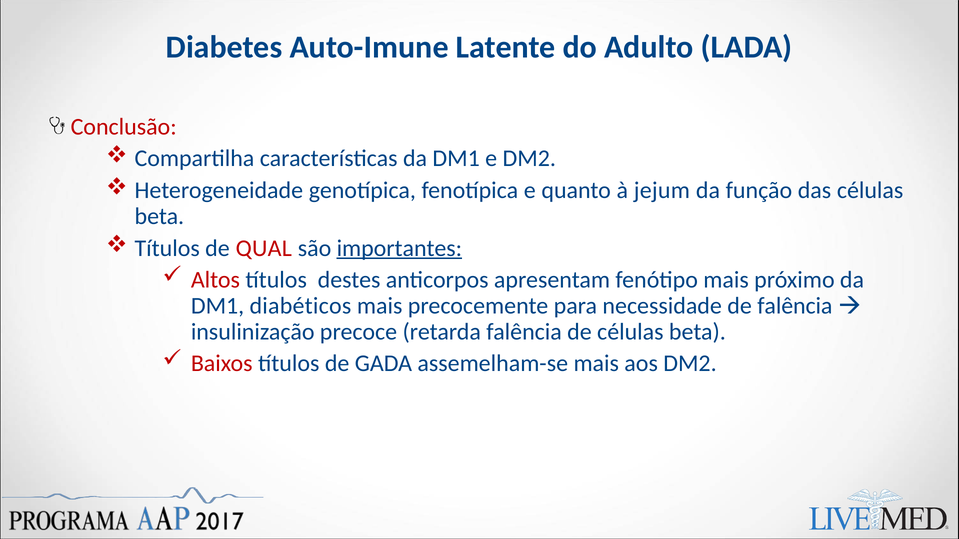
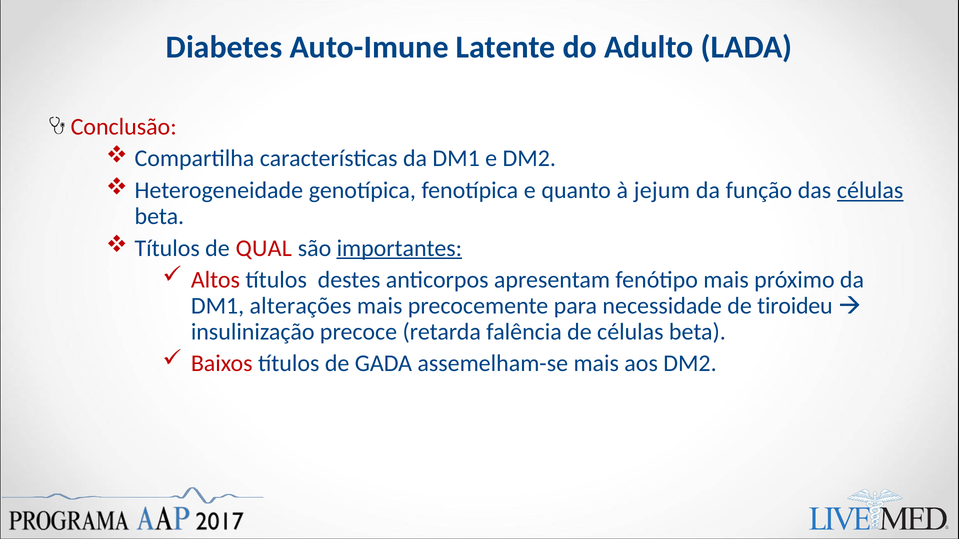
células underline: none -> present (870, 191)
diabéticos: diabéticos -> alterações (300, 306)
de falência: falência -> tiroideu (795, 306)
